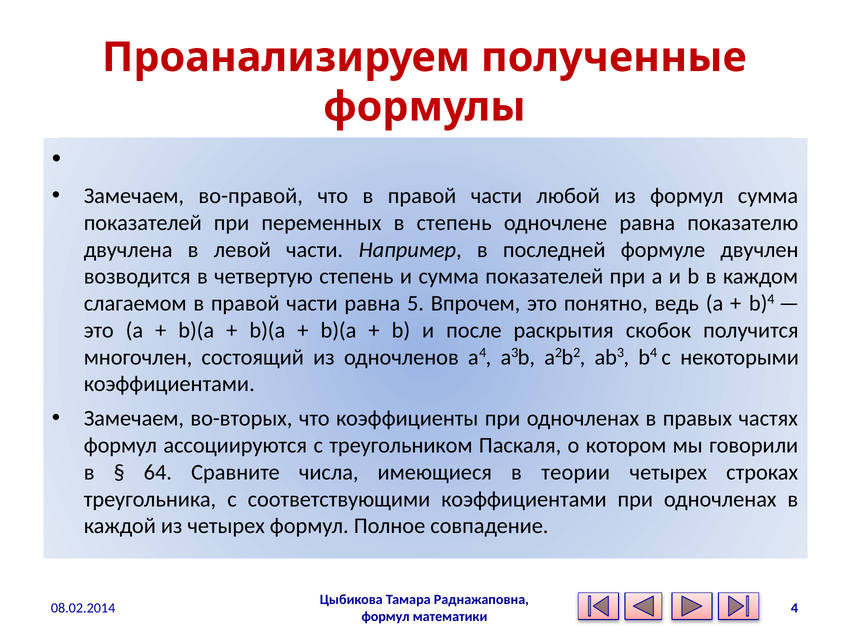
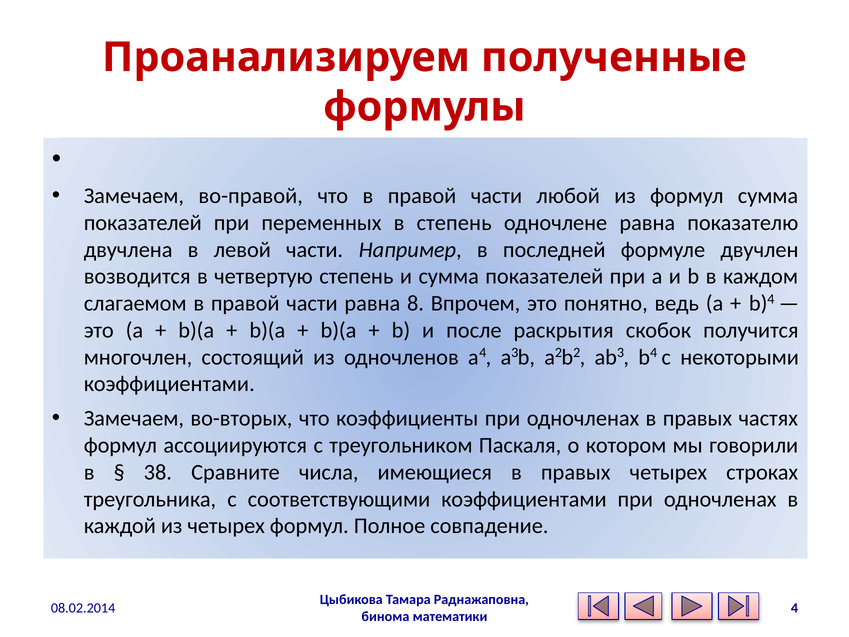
5: 5 -> 8 (415, 303)
64: 64 -> 38 (158, 472)
имеющиеся в теории: теории -> правых (576, 472)
формул: формул -> бинома (385, 617)
